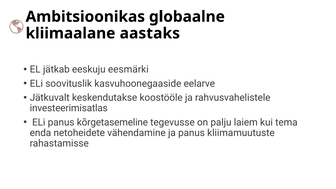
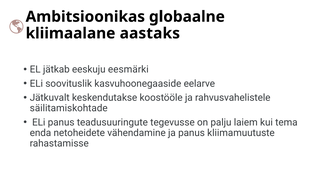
investeerimisatlas: investeerimisatlas -> säilitamiskohtade (69, 108)
kõrgetasemeline: kõrgetasemeline -> teadusuuringute (112, 122)
